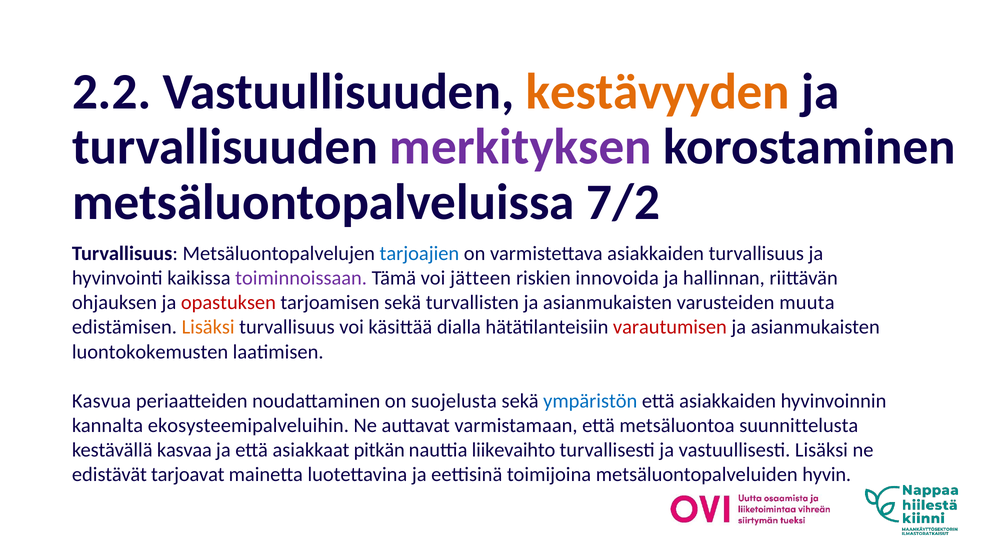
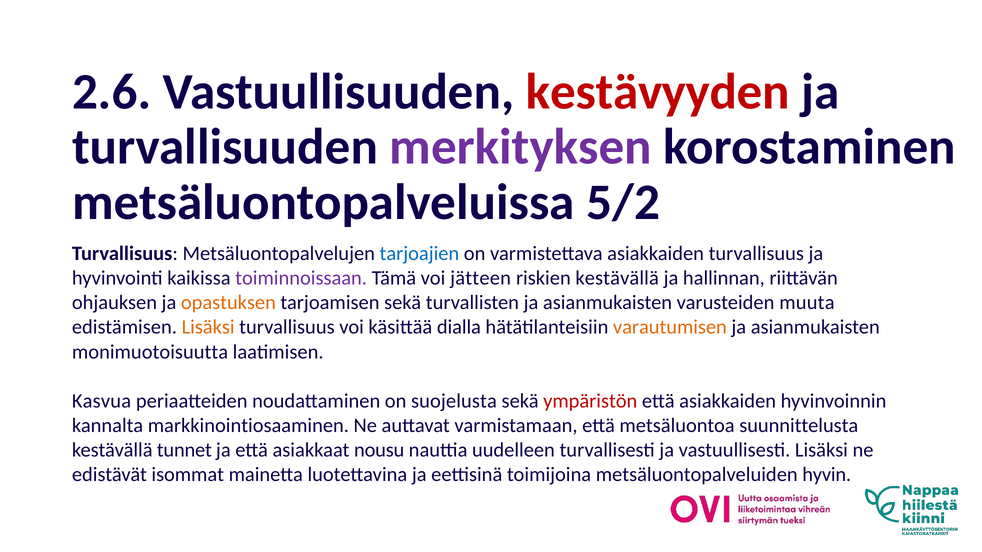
2.2: 2.2 -> 2.6 (112, 92)
kestävyyden colour: orange -> red (658, 92)
7/2: 7/2 -> 5/2 (623, 202)
riskien innovoida: innovoida -> kestävällä (617, 278)
opastuksen colour: red -> orange (228, 303)
varautumisen colour: red -> orange (670, 327)
luontokokemusten: luontokokemusten -> monimuotoisuutta (150, 352)
ympäristön colour: blue -> red (590, 401)
ekosysteemipalveluihin: ekosysteemipalveluihin -> markkinointiosaaminen (248, 426)
kasvaa: kasvaa -> tunnet (184, 450)
pitkän: pitkän -> nousu (379, 450)
liikevaihto: liikevaihto -> uudelleen (513, 450)
tarjoavat: tarjoavat -> isommat (188, 475)
